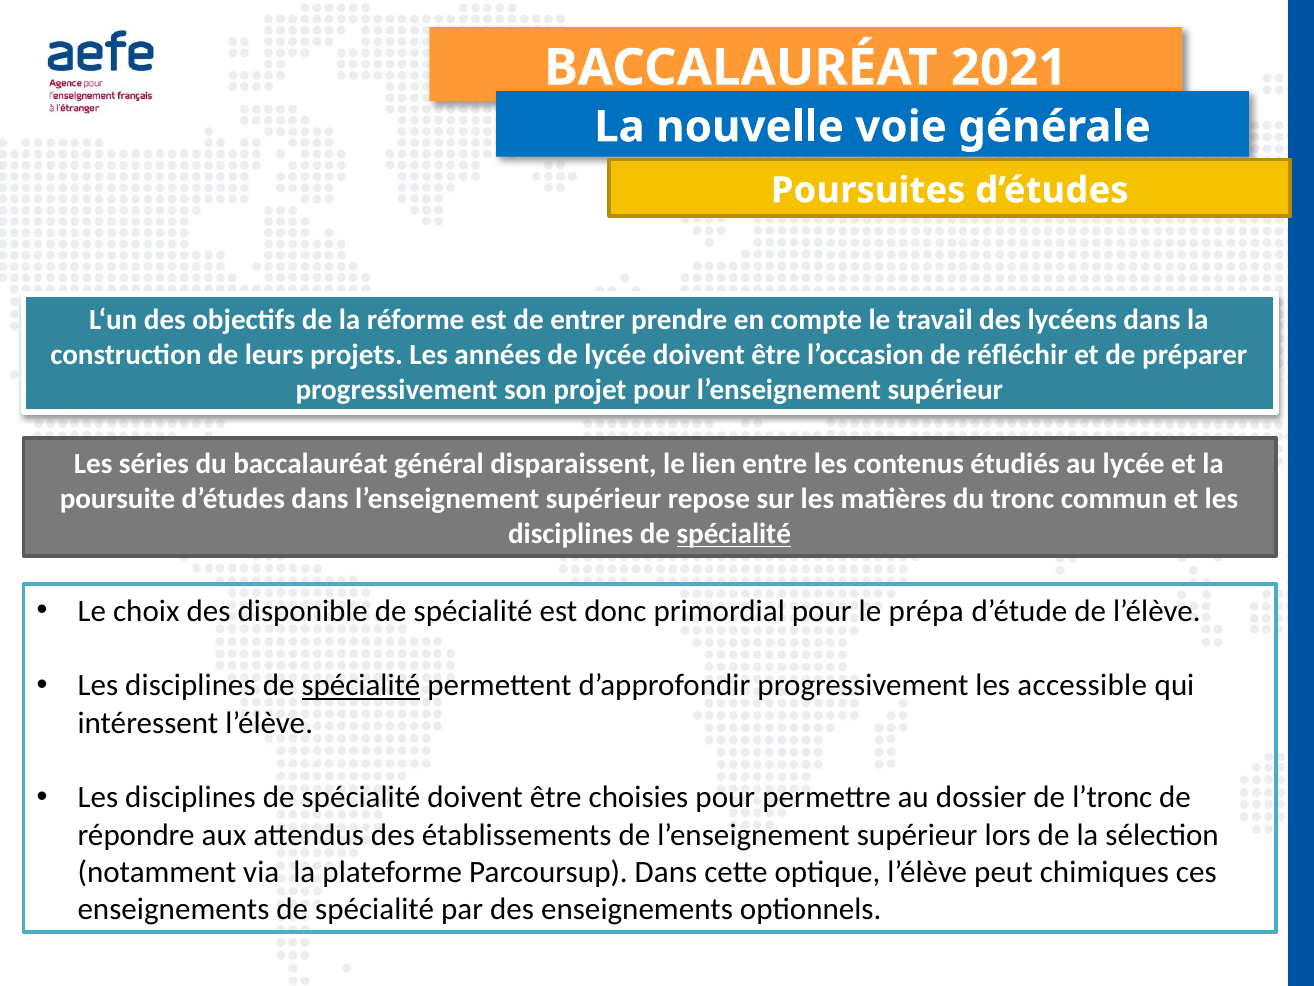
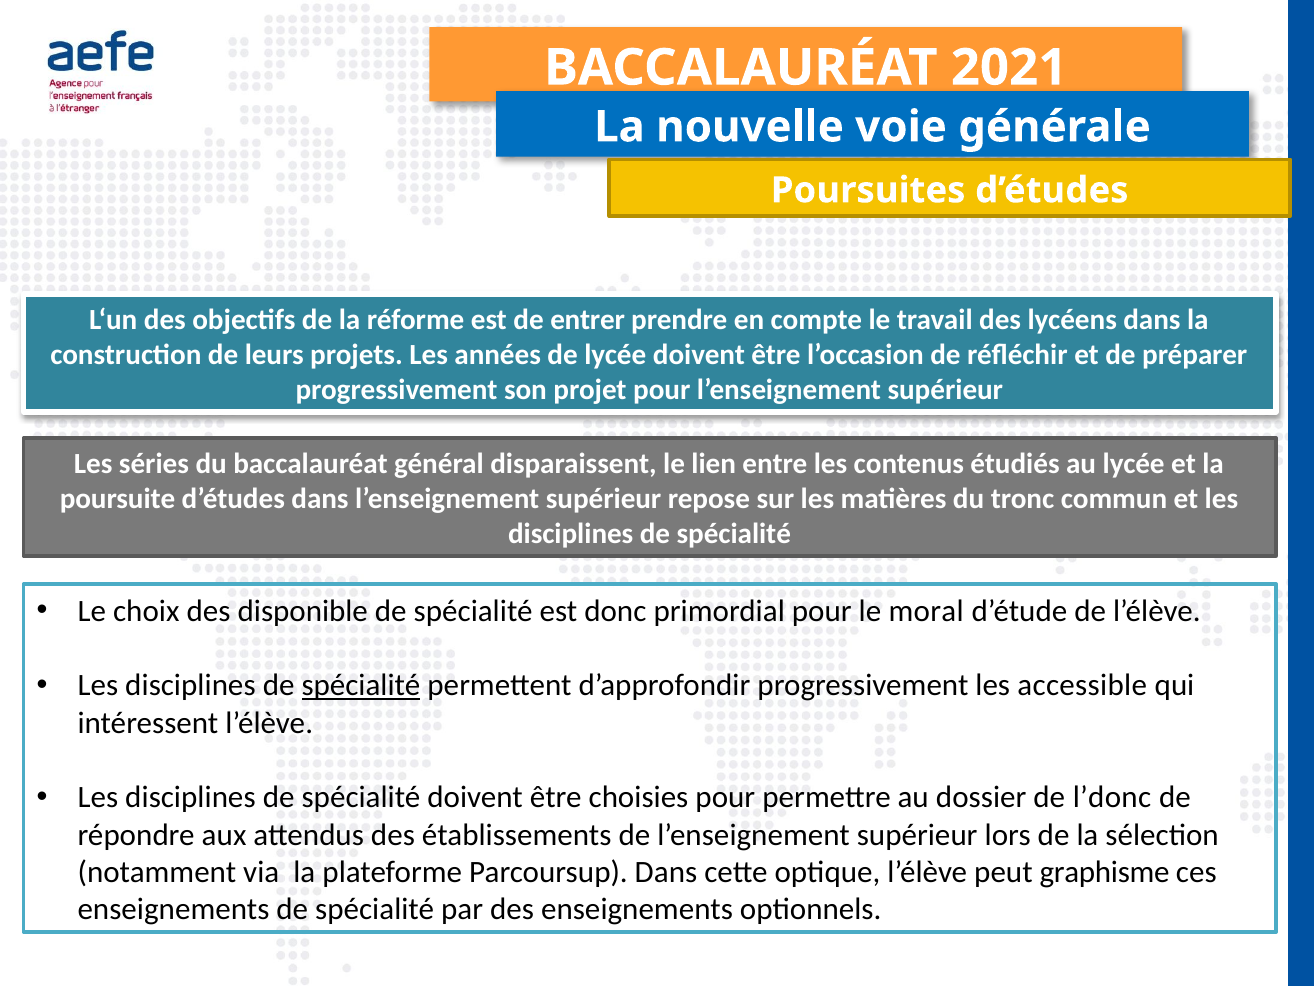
spécialité underline: present -> none (734, 534)
prépa: prépa -> moral (926, 611)
l’tronc: l’tronc -> l’donc (1112, 797)
chimiques: chimiques -> graphisme (1105, 872)
